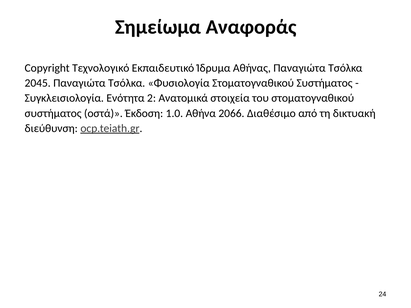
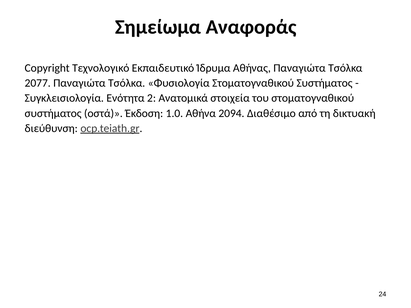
2045: 2045 -> 2077 (38, 83)
2066: 2066 -> 2094 (231, 113)
